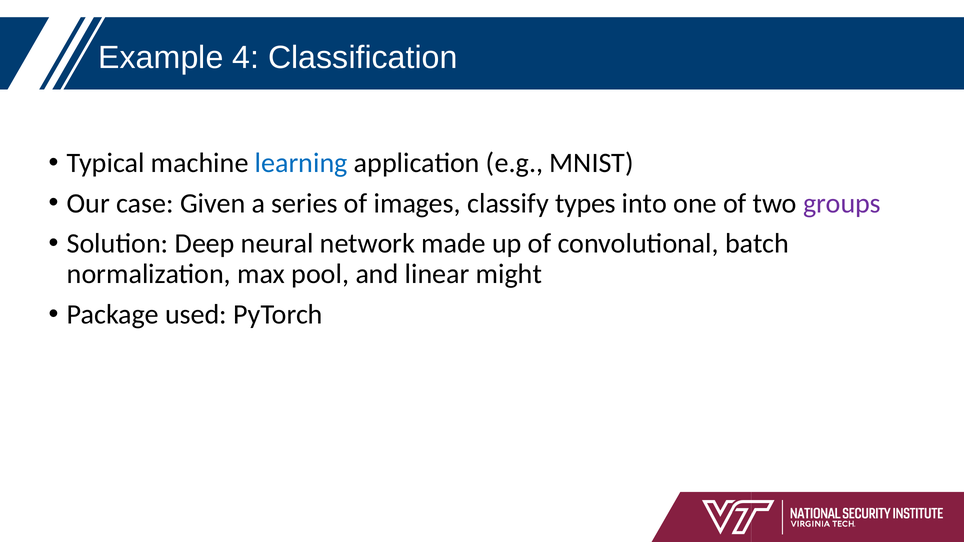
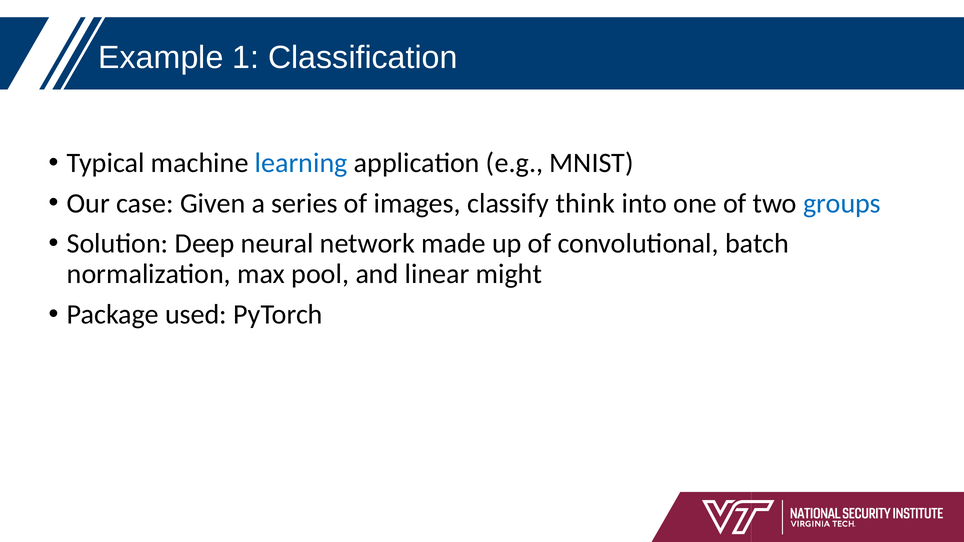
4: 4 -> 1 (246, 58)
types: types -> think (585, 203)
groups colour: purple -> blue (842, 203)
